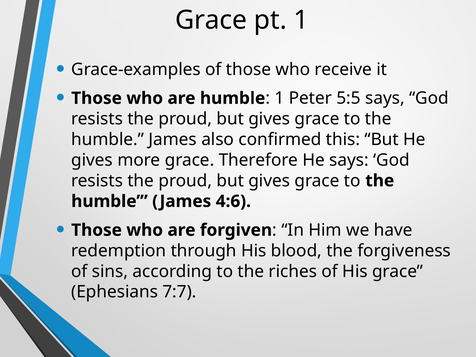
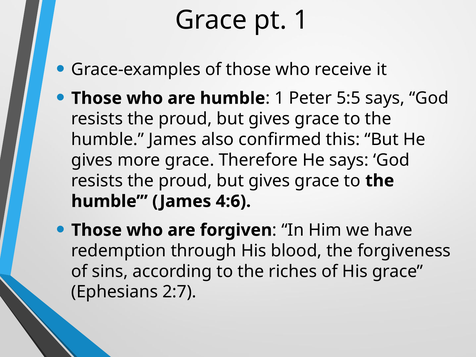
7:7: 7:7 -> 2:7 (179, 292)
